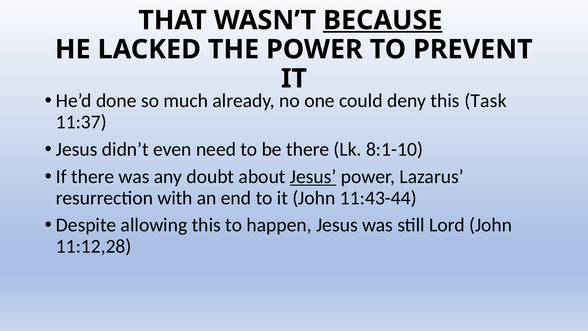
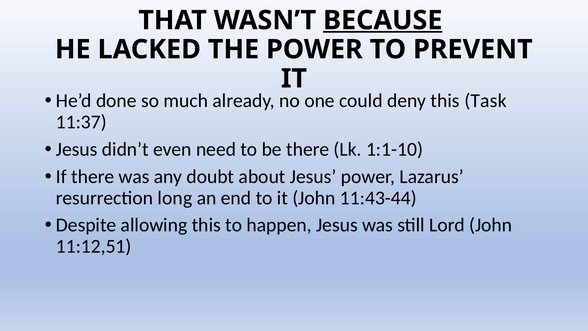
8:1-10: 8:1-10 -> 1:1-10 (394, 149)
Jesus underline: present -> none (313, 177)
with: with -> long (175, 198)
11:12,28: 11:12,28 -> 11:12,51 (94, 246)
